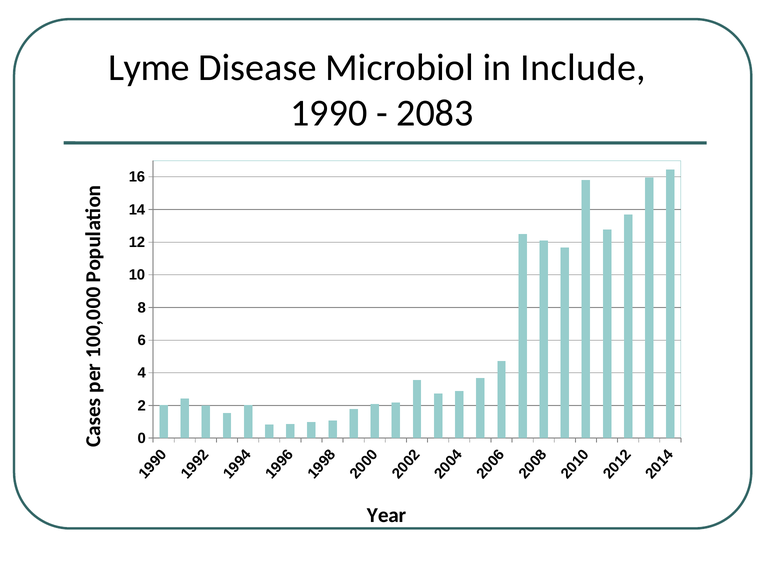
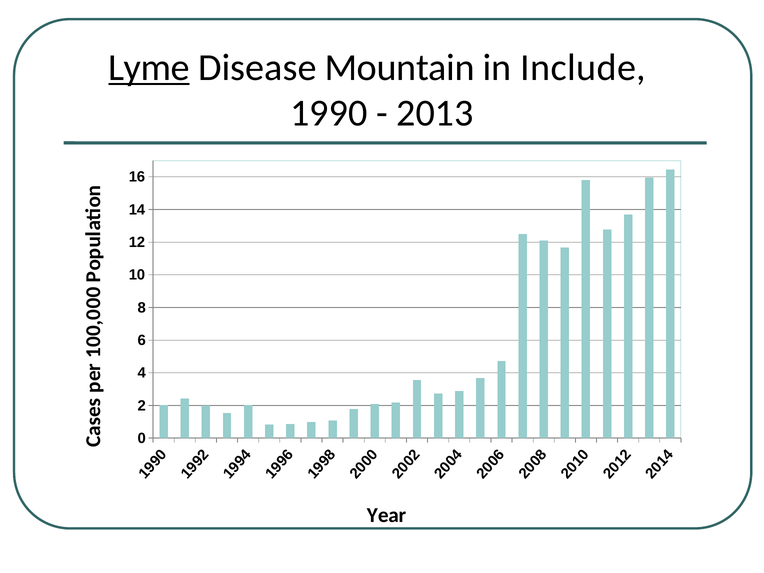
Lyme underline: none -> present (149, 68)
Microbiol: Microbiol -> Mountain (400, 68)
2083: 2083 -> 2013 (435, 113)
